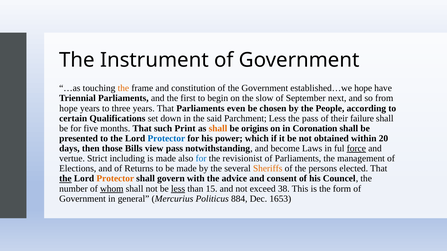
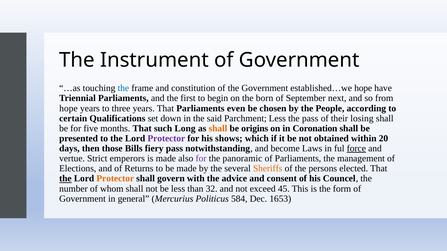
the colour: orange -> blue (123, 88)
slow: slow -> born (265, 98)
failure: failure -> losing (362, 119)
Print: Print -> Long (185, 129)
Protector colour: blue -> purple (166, 139)
power: power -> shows (229, 139)
view: view -> fiery (154, 149)
including: including -> emperors (127, 159)
for colour: blue -> purple (201, 159)
revisionist: revisionist -> panoramic (242, 159)
whom underline: present -> none (112, 189)
less underline: present -> none (178, 189)
15: 15 -> 32 (212, 189)
38: 38 -> 45 (284, 189)
884: 884 -> 584 (239, 199)
